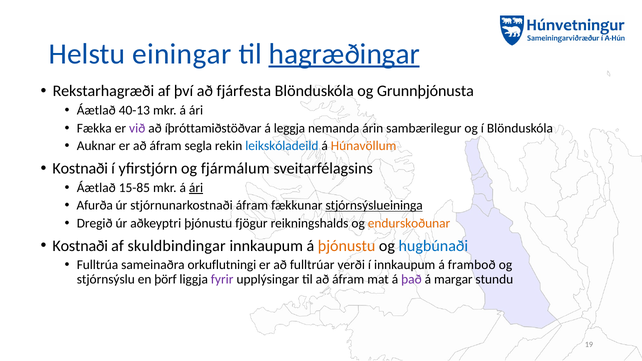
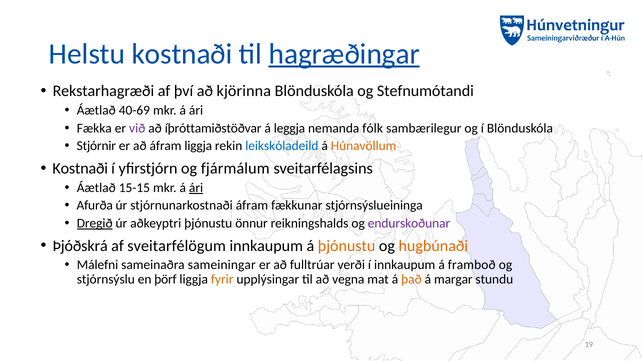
Helstu einingar: einingar -> kostnaði (182, 54)
fjárfesta: fjárfesta -> kjörinna (244, 91)
Grunnþjónusta: Grunnþjónusta -> Stefnumótandi (425, 91)
40-13: 40-13 -> 40-69 (134, 110)
árin: árin -> fólk (373, 128)
Auknar: Auknar -> Stjórnir (96, 146)
áfram segla: segla -> liggja (198, 146)
15-85: 15-85 -> 15-15 (134, 188)
stjórnsýslueininga underline: present -> none (374, 206)
Dregið underline: none -> present (95, 223)
fjögur: fjögur -> önnur (251, 223)
endurskoðunar colour: orange -> purple (409, 223)
Kostnaði: Kostnaði -> Þjóðskrá (80, 246)
skuldbindingar: skuldbindingar -> sveitarfélögum (177, 246)
hugbúnaði colour: blue -> orange (433, 246)
Fulltrúa: Fulltrúa -> Málefni (97, 265)
orkuflutningi: orkuflutningi -> sameiningar (222, 265)
fyrir colour: purple -> orange (222, 280)
til að áfram: áfram -> vegna (348, 280)
það colour: purple -> orange (411, 280)
